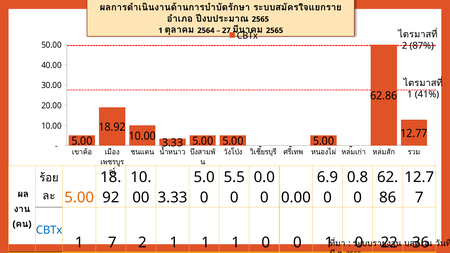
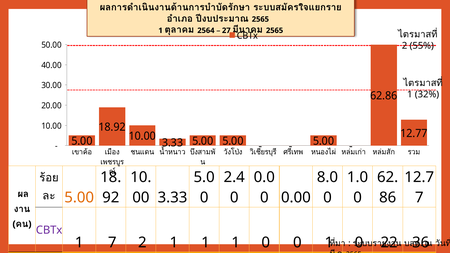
87%: 87% -> 55% (422, 46)
41%: 41% -> 32% (427, 94)
5.5: 5.5 -> 2.4 (234, 177)
6.9: 6.9 -> 8.0 (327, 177)
0.8: 0.8 -> 1.0 (358, 177)
CBTx colour: blue -> purple (49, 230)
